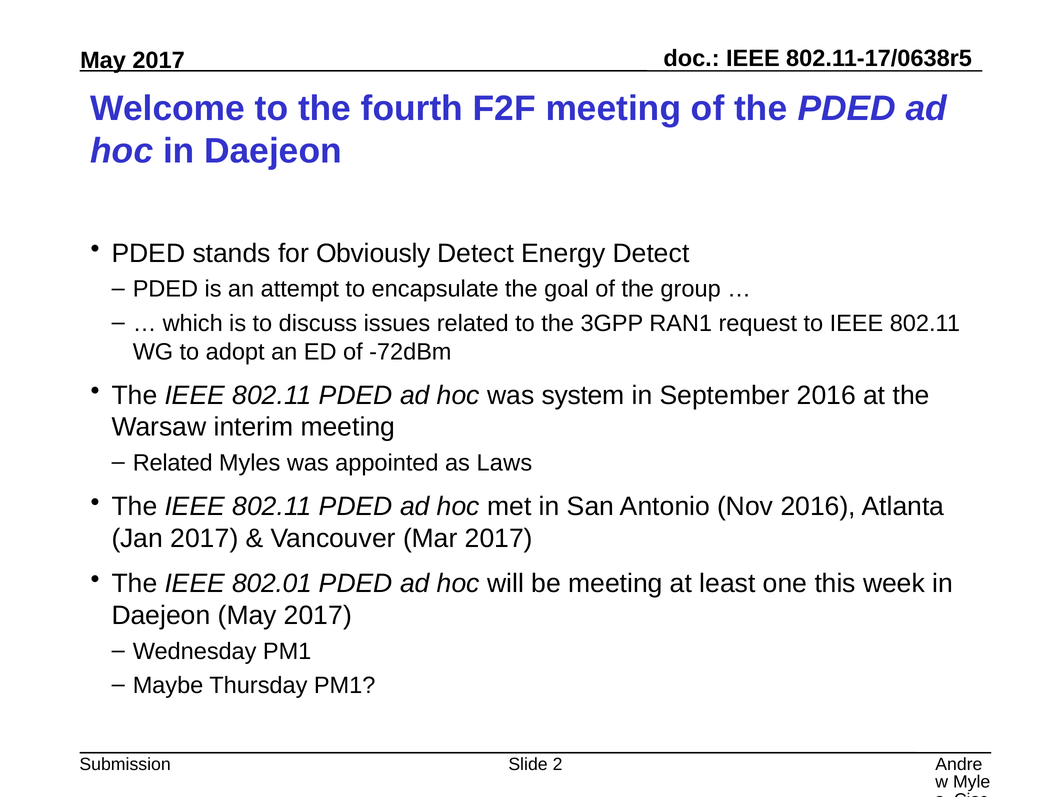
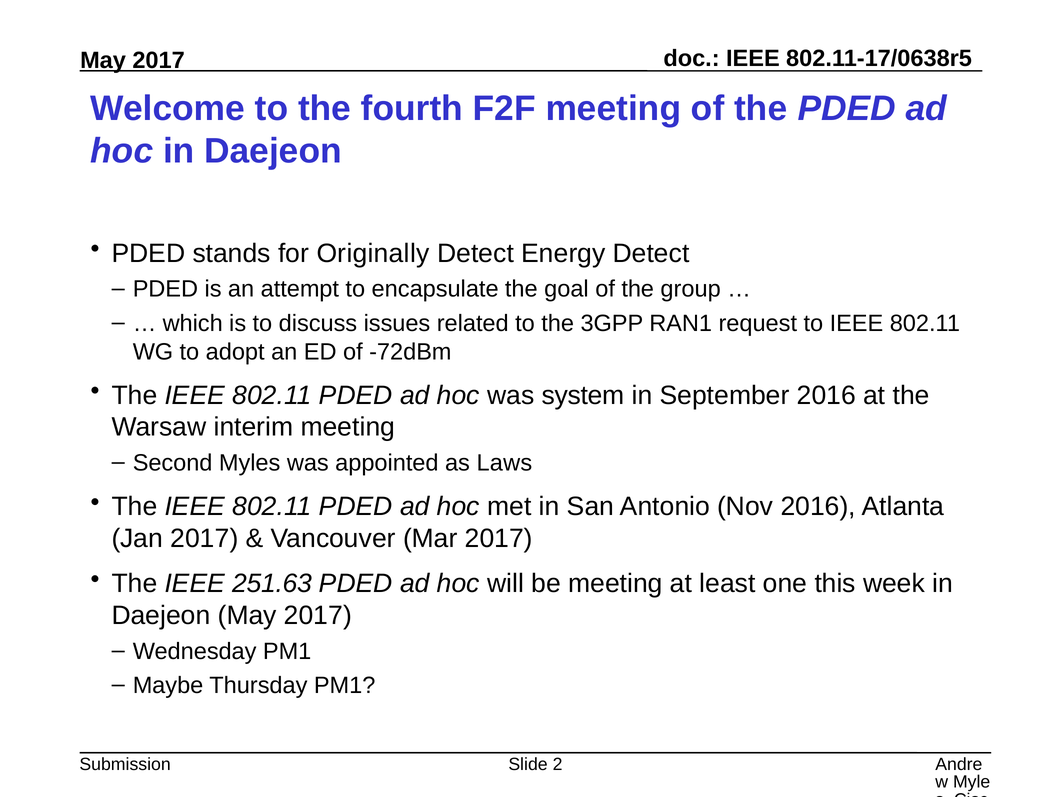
Obviously: Obviously -> Originally (373, 253)
Related: Related -> Second (173, 463)
802.01: 802.01 -> 251.63 (272, 583)
